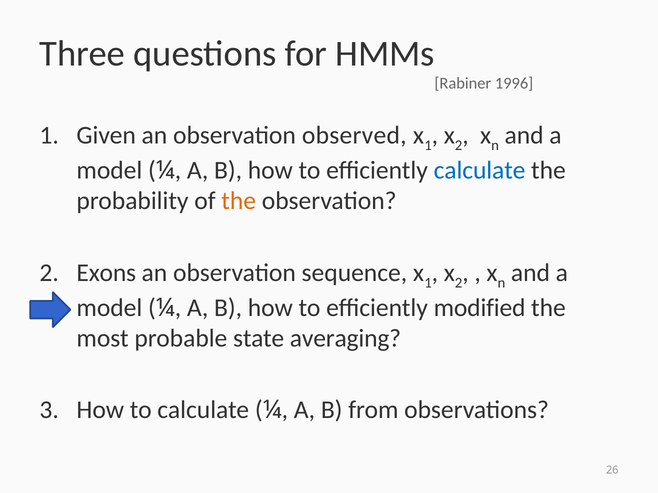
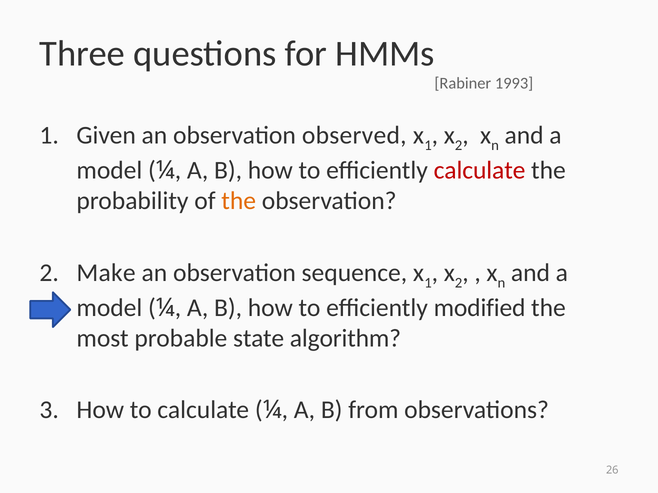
1996: 1996 -> 1993 (514, 83)
calculate colour: blue -> red (480, 171)
Exons: Exons -> Make (106, 273)
averaging: averaging -> algorithm (345, 339)
